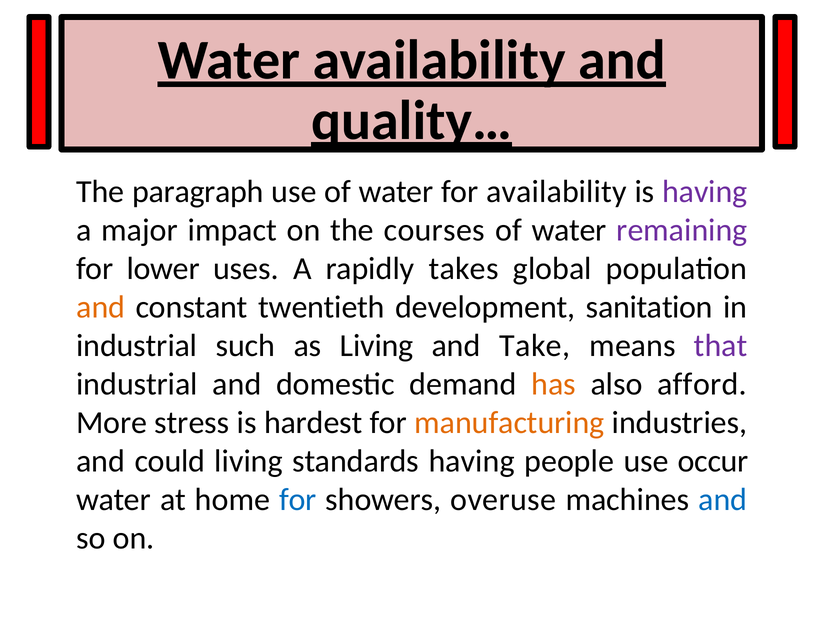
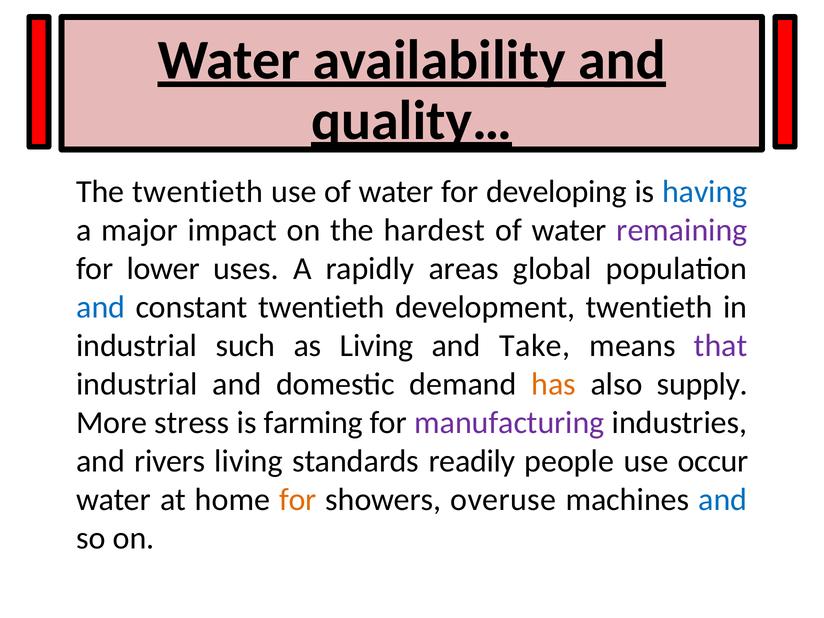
The paragraph: paragraph -> twentieth (198, 192)
for availability: availability -> developing (557, 192)
having colour: purple -> blue (705, 192)
courses: courses -> hardest (434, 230)
takes: takes -> areas (464, 269)
and colour: orange -> blue (101, 307)
development sanitation: sanitation -> twentieth (649, 307)
afford: afford -> supply (702, 384)
hardest: hardest -> farming (313, 423)
manufacturing colour: orange -> purple (509, 423)
could: could -> rivers (170, 461)
standards having: having -> readily (472, 461)
for colour: blue -> orange (298, 500)
